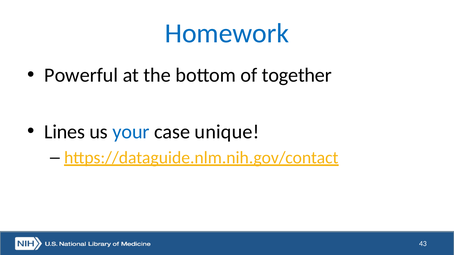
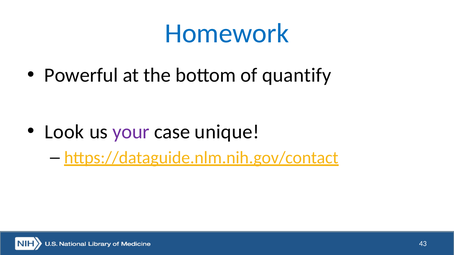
together: together -> quantify (297, 75)
Lines: Lines -> Look (64, 132)
your colour: blue -> purple (131, 132)
